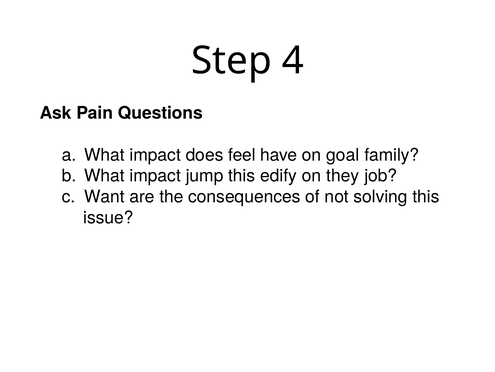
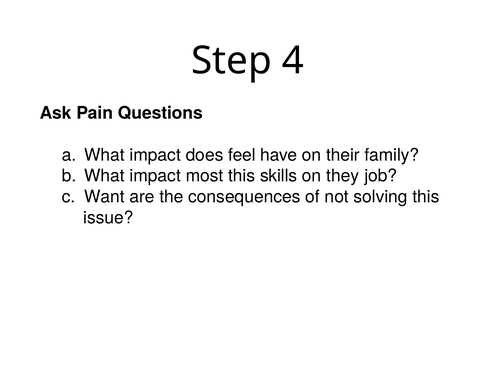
goal: goal -> their (343, 155)
jump: jump -> most (205, 176)
edify: edify -> skills (279, 176)
